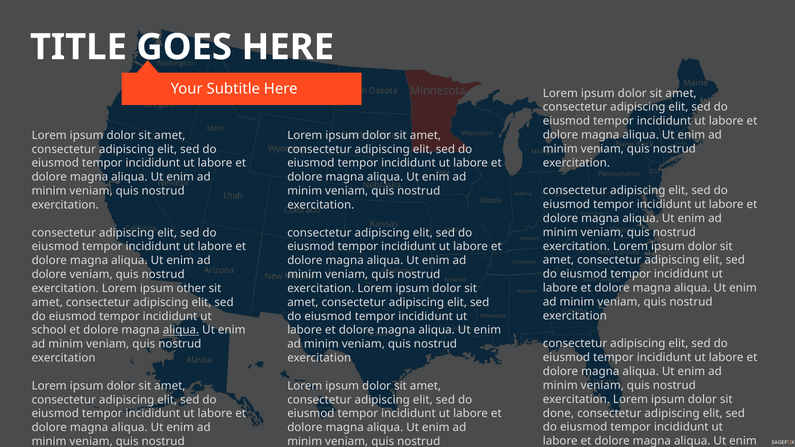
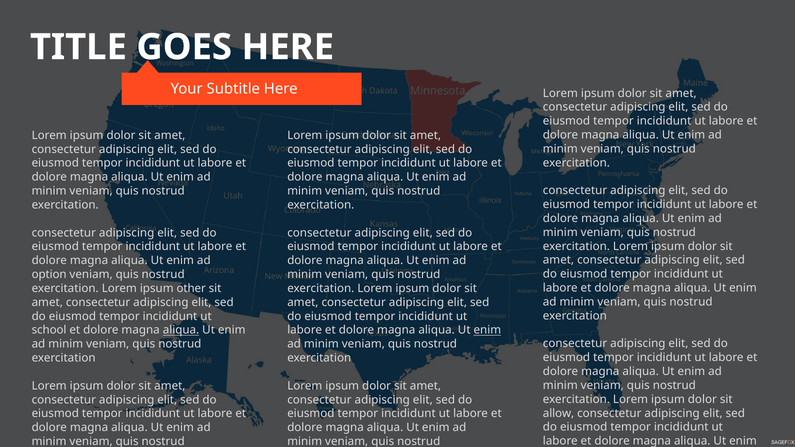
dolore: dolore -> option (49, 275)
enim underline: none -> present (487, 330)
done: done -> allow (559, 413)
